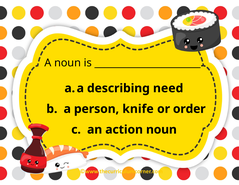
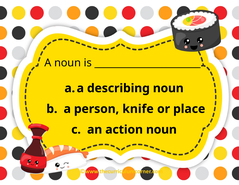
describing need: need -> noun (168, 88)
order: order -> place (189, 109)
